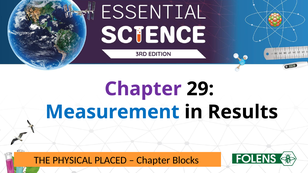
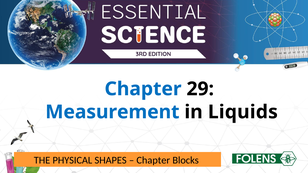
Chapter colour: purple -> blue (143, 89)
Results: Results -> Liquids (243, 112)
PLACED: PLACED -> SHAPES (111, 160)
